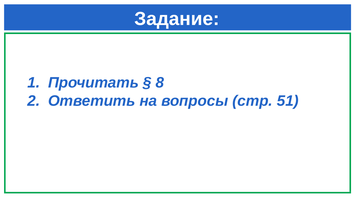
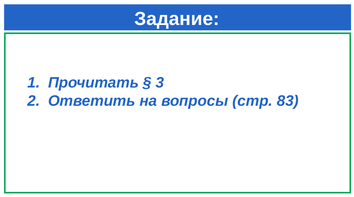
8: 8 -> 3 (160, 83)
51: 51 -> 83 (288, 101)
